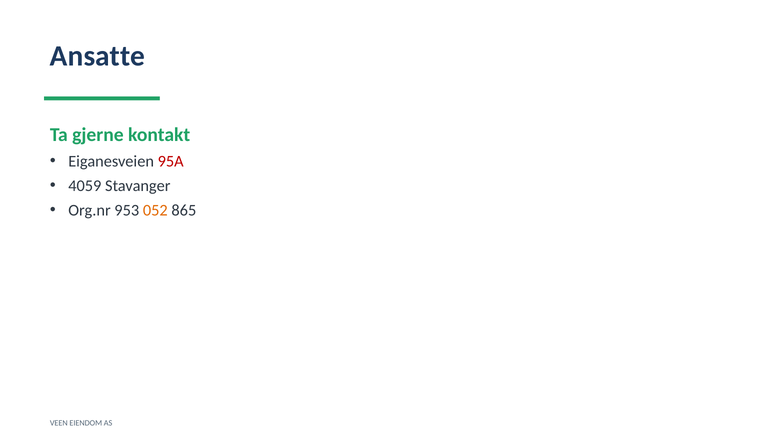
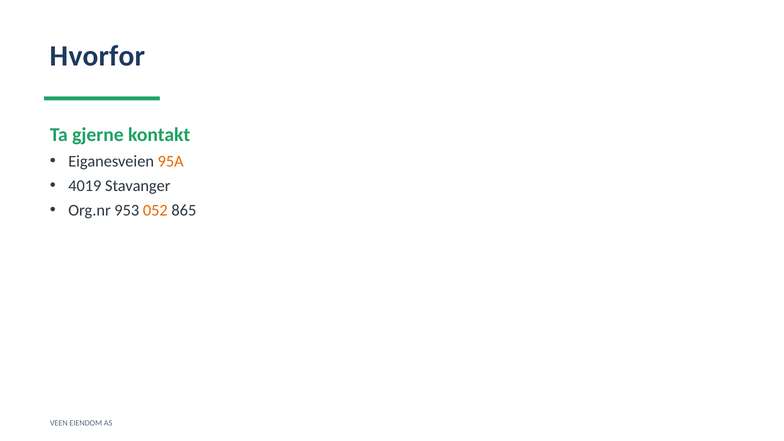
Ansatte: Ansatte -> Hvorfor (98, 56)
95A colour: red -> orange (171, 161)
4059: 4059 -> 4019 (85, 186)
